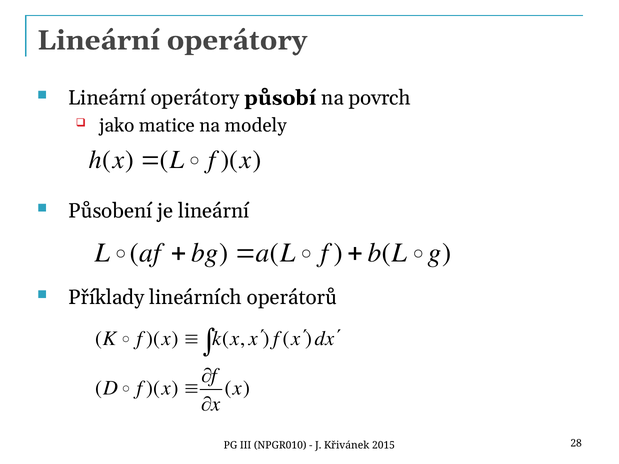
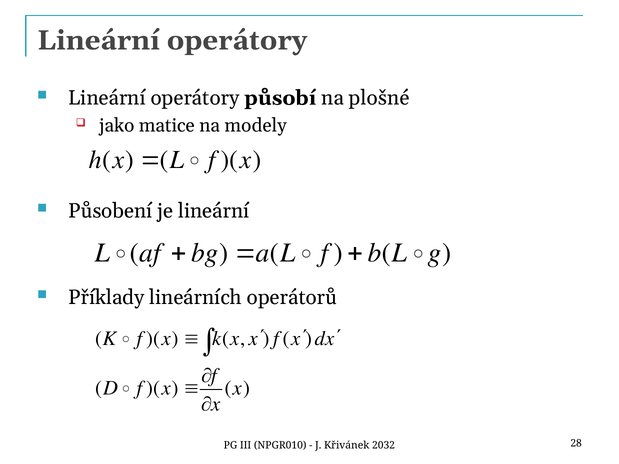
povrch: povrch -> plošné (379, 98)
2015: 2015 -> 2032 (384, 445)
